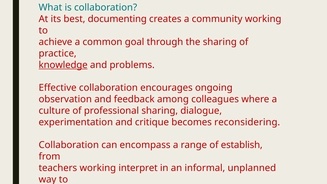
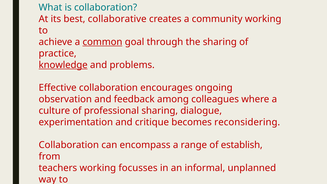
best documenting: documenting -> collaborative (117, 19)
common underline: none -> present (102, 42)
interpret: interpret -> focusses (138, 168)
